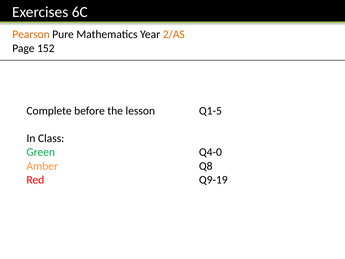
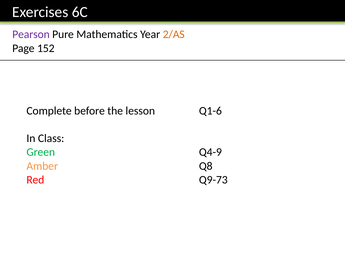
Pearson colour: orange -> purple (31, 34)
Q1-5: Q1-5 -> Q1-6 (210, 111)
Q4-0: Q4-0 -> Q4-9 (210, 152)
Q9-19: Q9-19 -> Q9-73 (213, 180)
